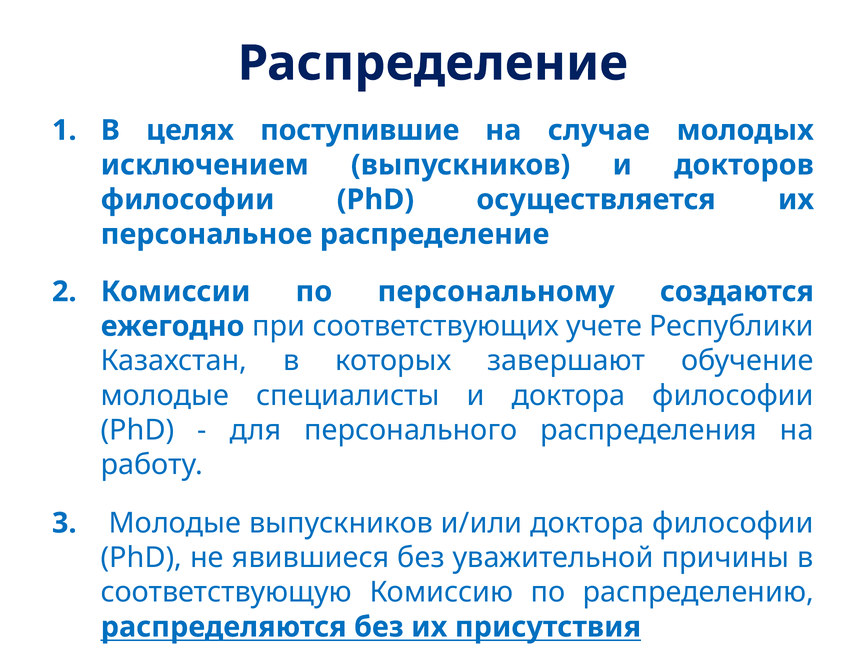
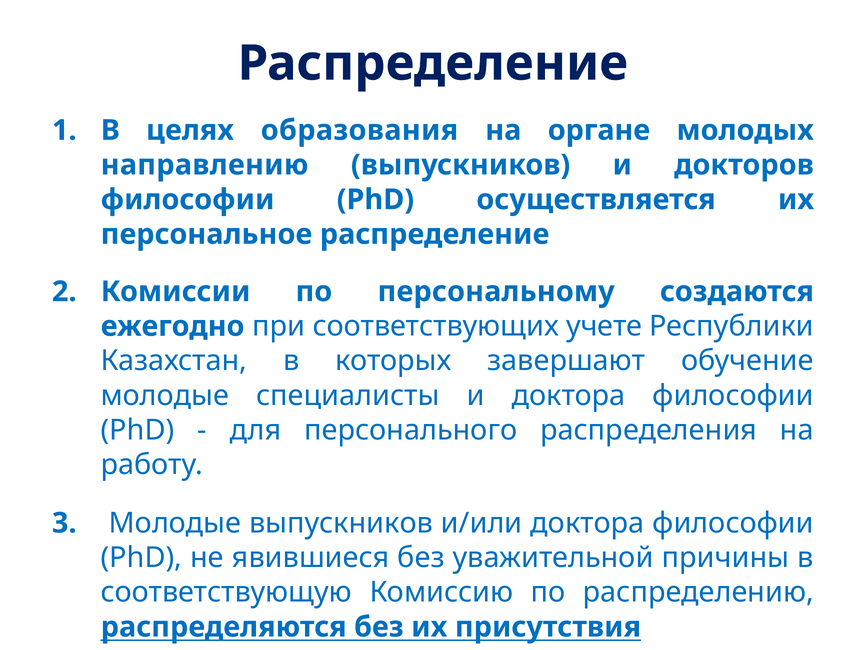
поступившие: поступившие -> образования (359, 130)
случае: случае -> органе (599, 130)
исключением: исключением -> направлению (205, 165)
